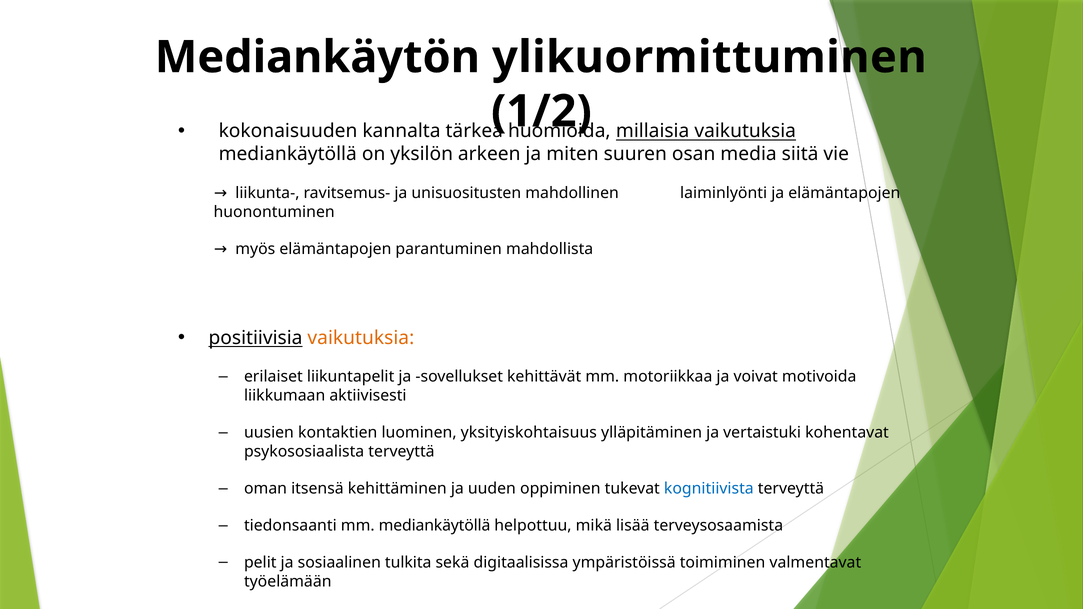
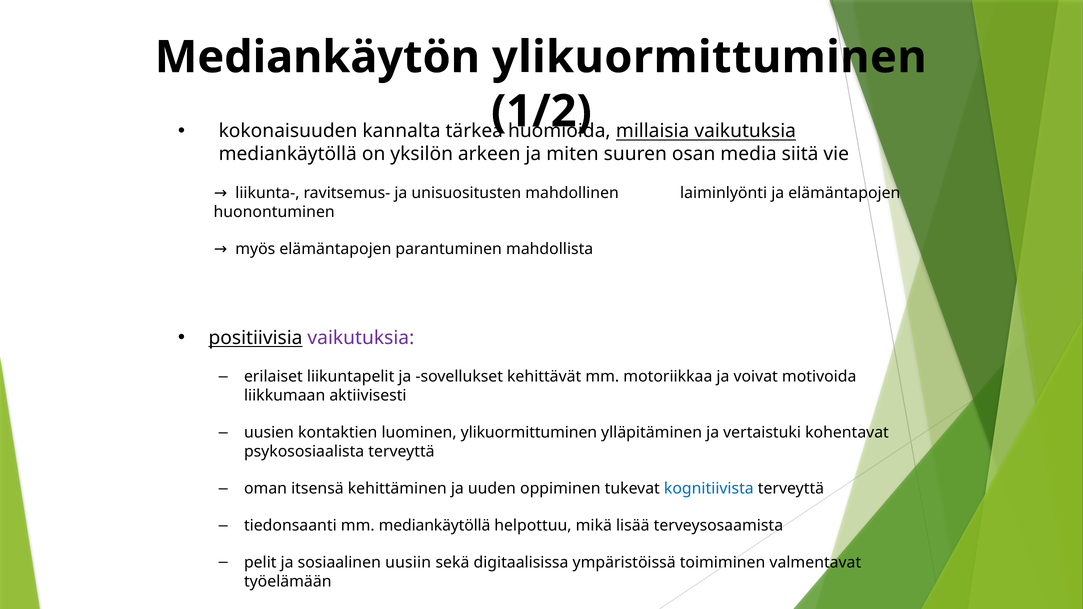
vaikutuksia colour: orange -> purple (361, 338)
luominen yksityiskohtaisuus: yksityiskohtaisuus -> ylikuormittuminen (529, 433)
tulkita: tulkita -> uusiin (408, 563)
